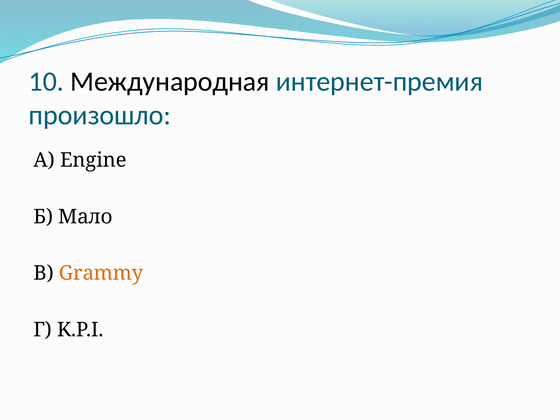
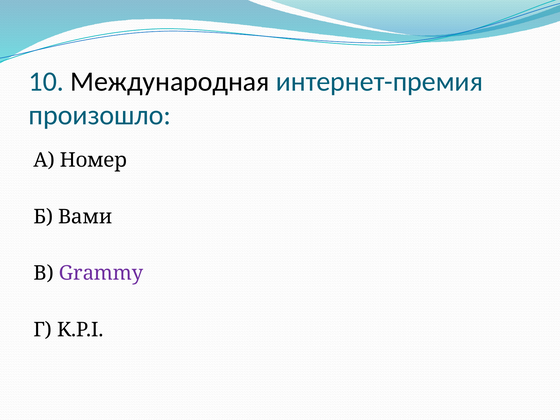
Engine: Engine -> Номер (93, 160)
Мало: Мало -> Вами (85, 217)
Grammy colour: orange -> purple (101, 273)
